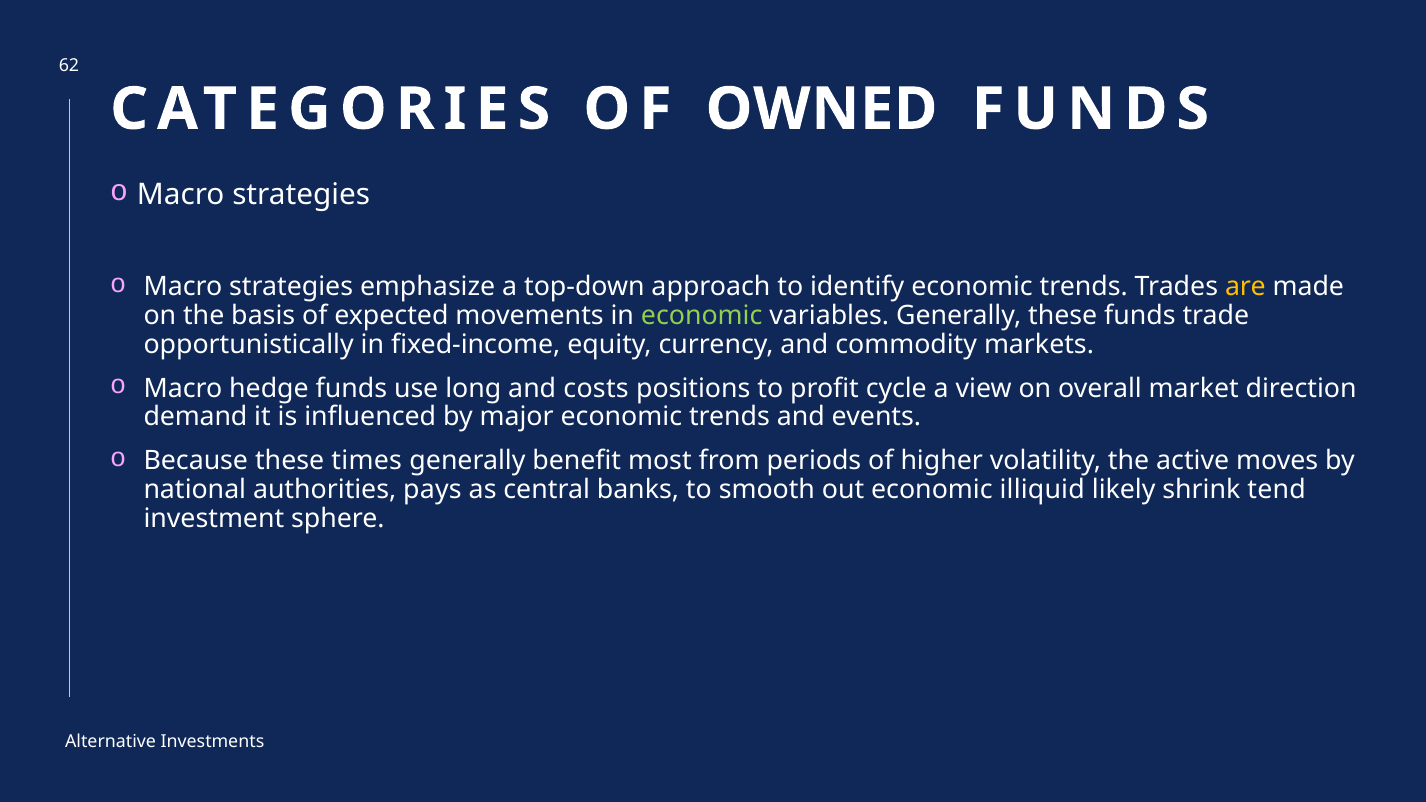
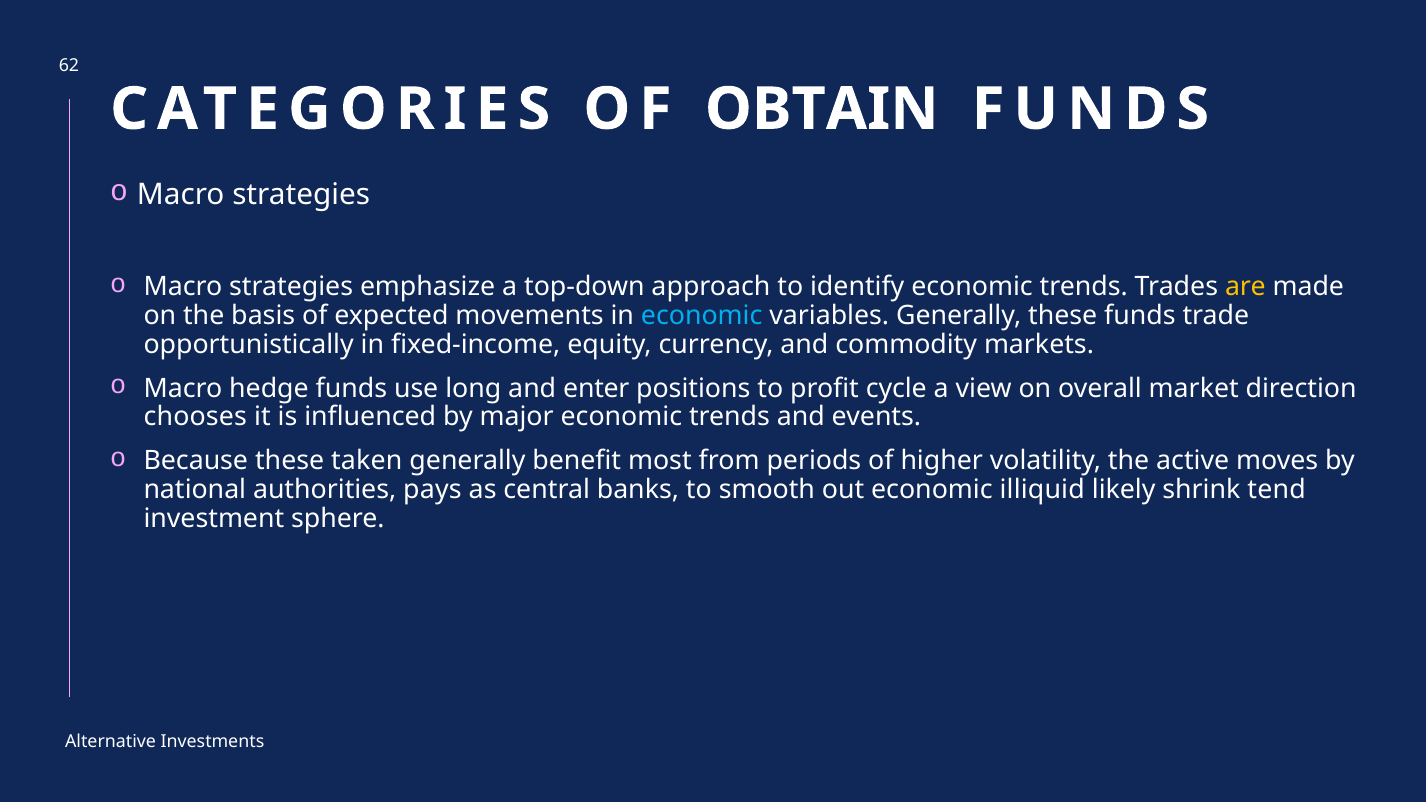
OWNED: OWNED -> OBTAIN (822, 109)
economic colour: light green -> light blue (702, 316)
costs: costs -> enter (596, 388)
demand: demand -> chooses (195, 417)
times: times -> taken (367, 461)
